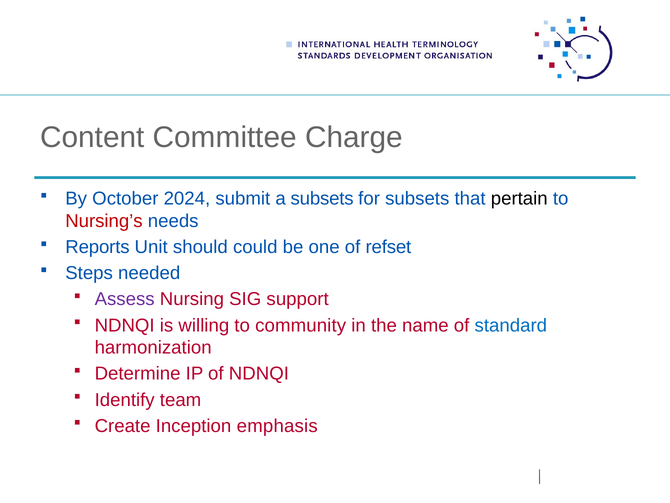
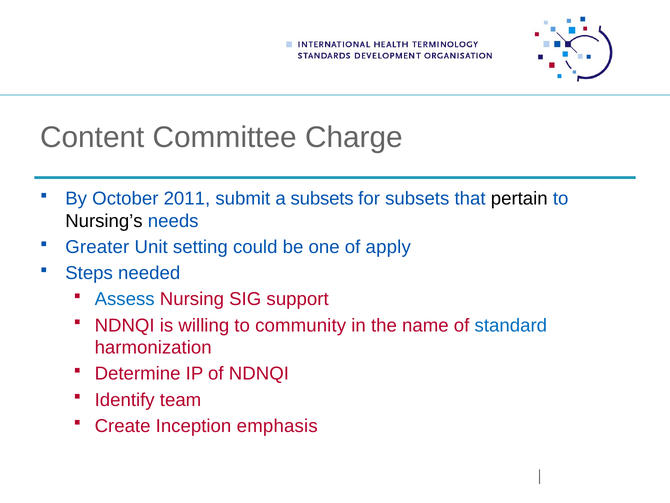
2024: 2024 -> 2011 (187, 198)
Nursing’s colour: red -> black (104, 221)
Reports: Reports -> Greater (97, 247)
should: should -> setting (200, 247)
refset: refset -> apply (388, 247)
Assess colour: purple -> blue (125, 299)
